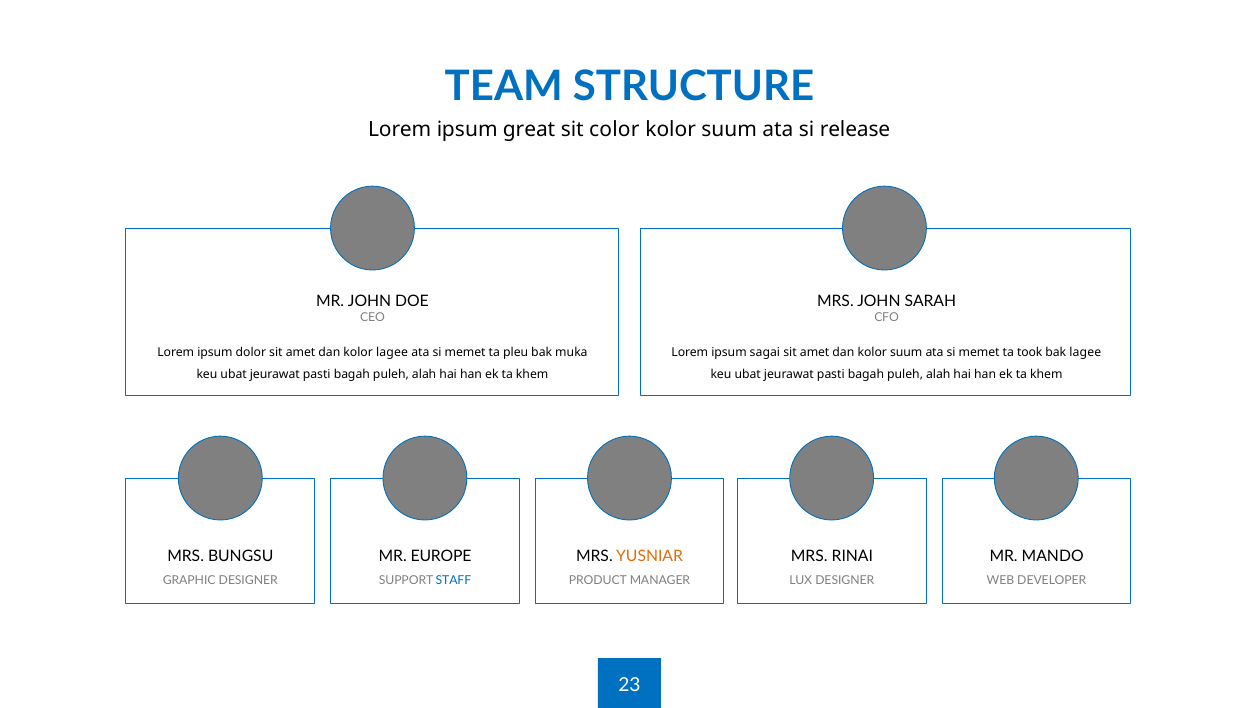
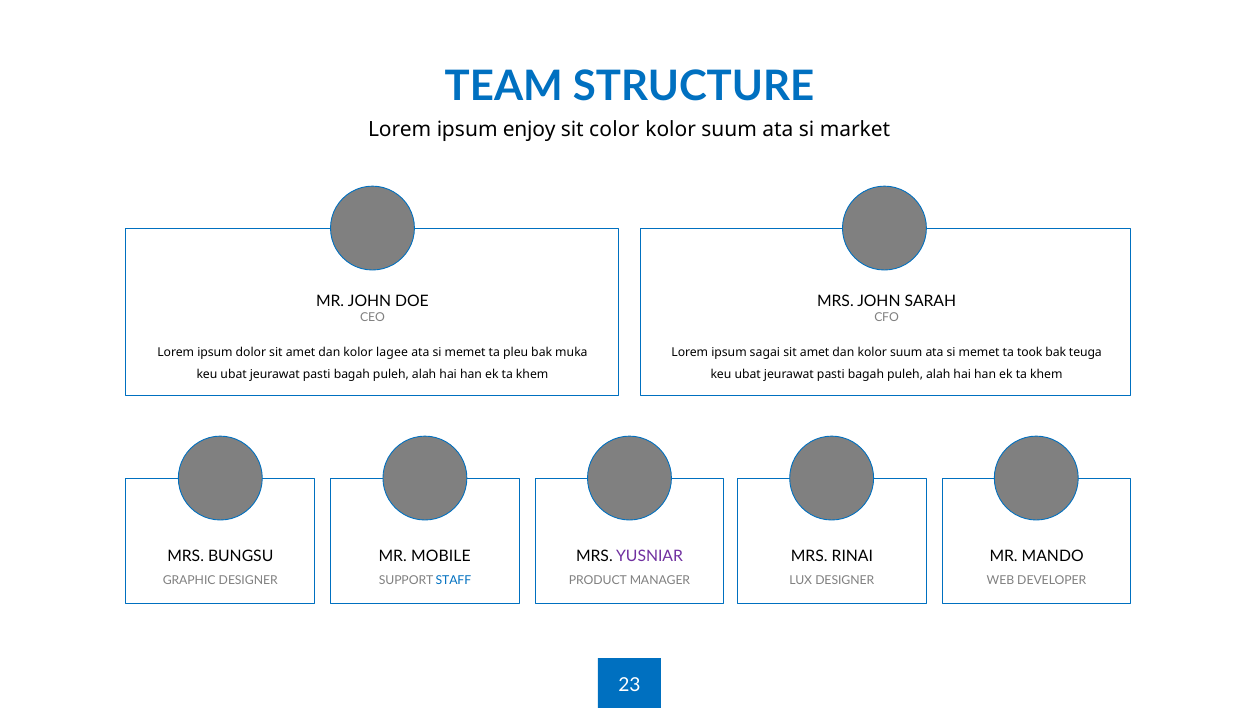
great: great -> enjoy (529, 129)
release: release -> market (855, 129)
bak lagee: lagee -> teuga (1085, 353)
EUROPE: EUROPE -> MOBILE (441, 557)
YUSNIAR colour: orange -> purple (650, 557)
